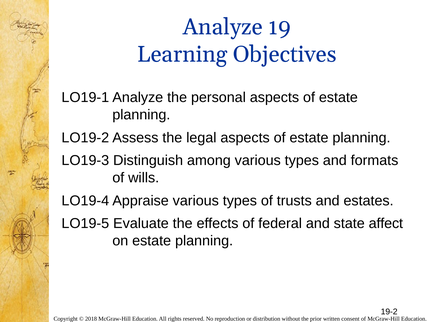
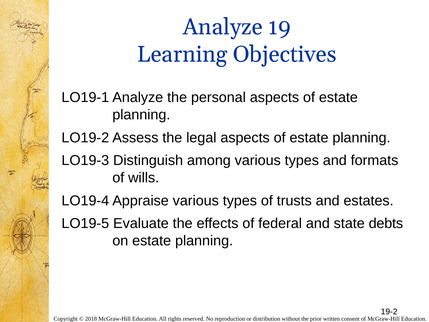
affect: affect -> debts (386, 223)
